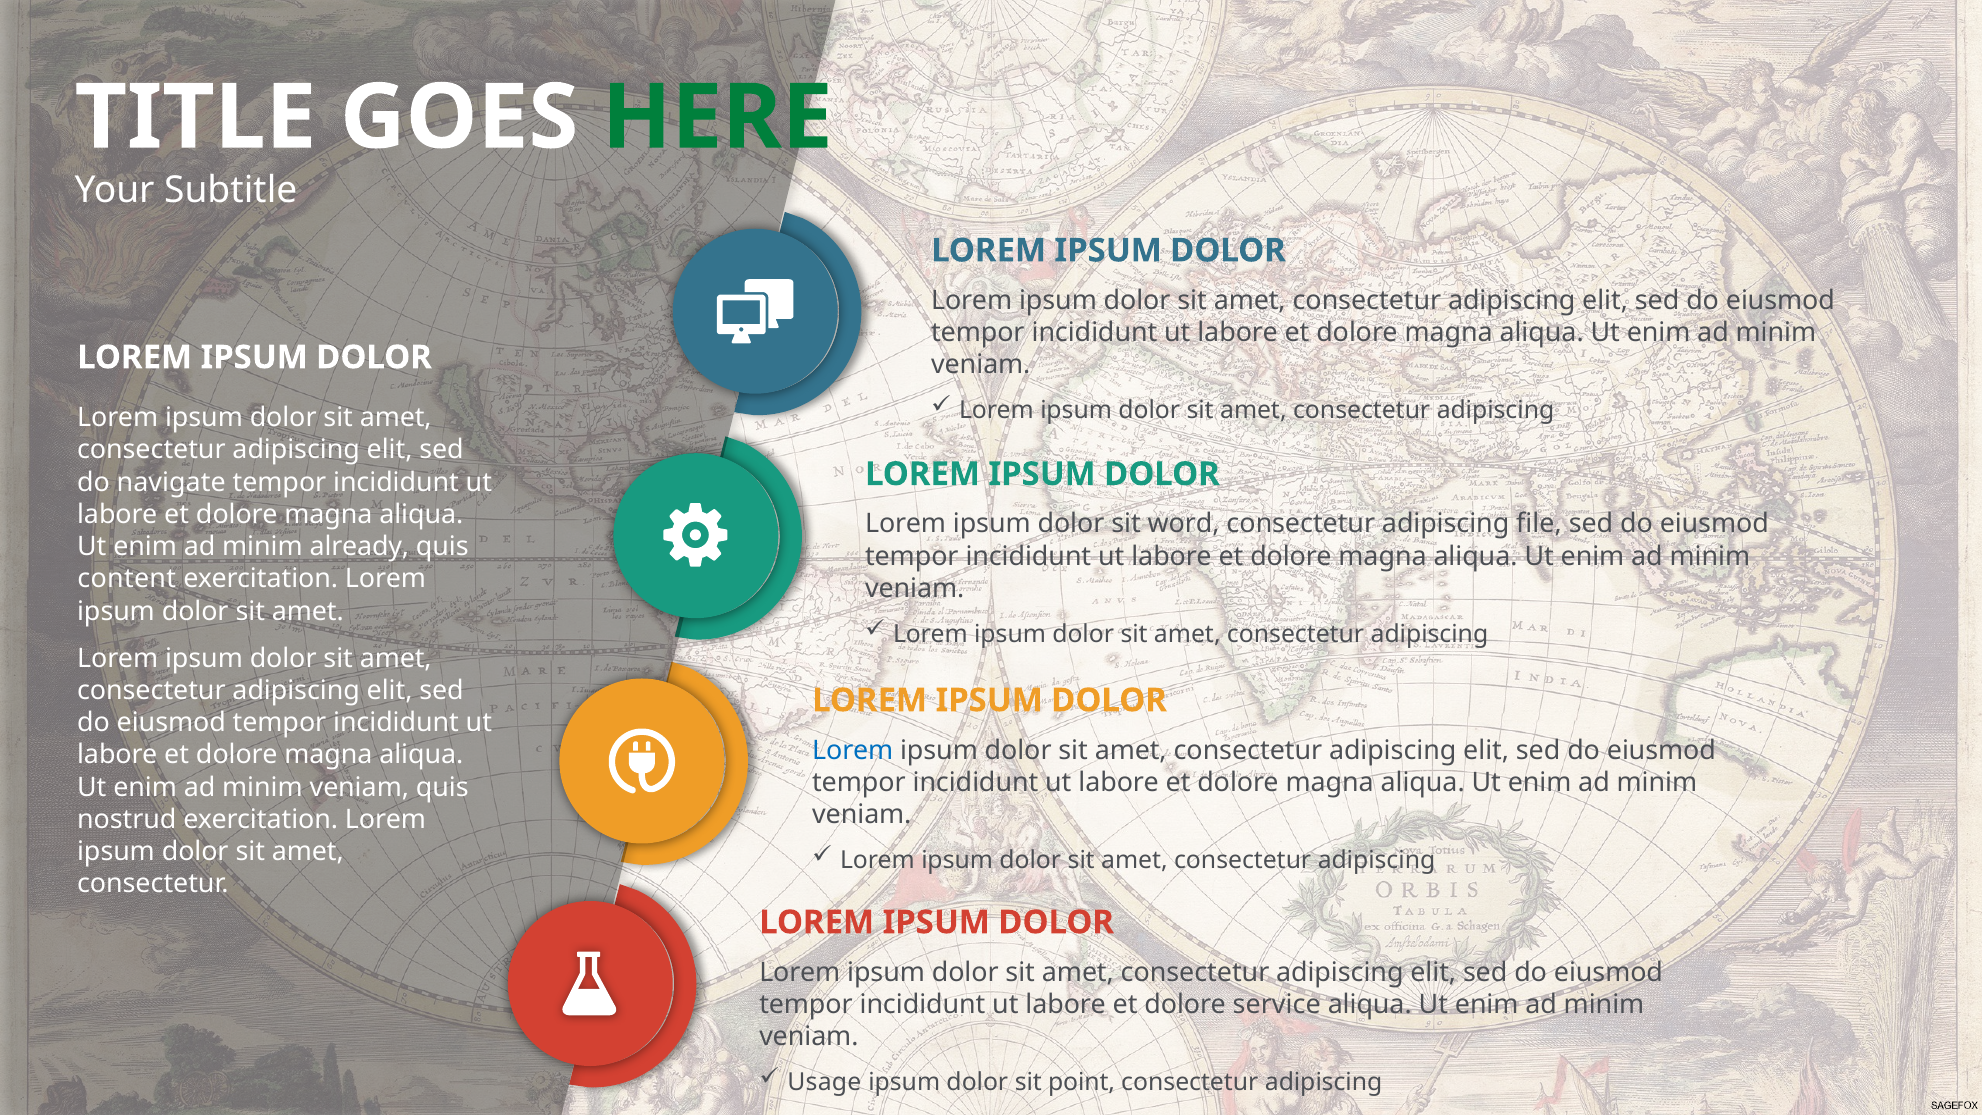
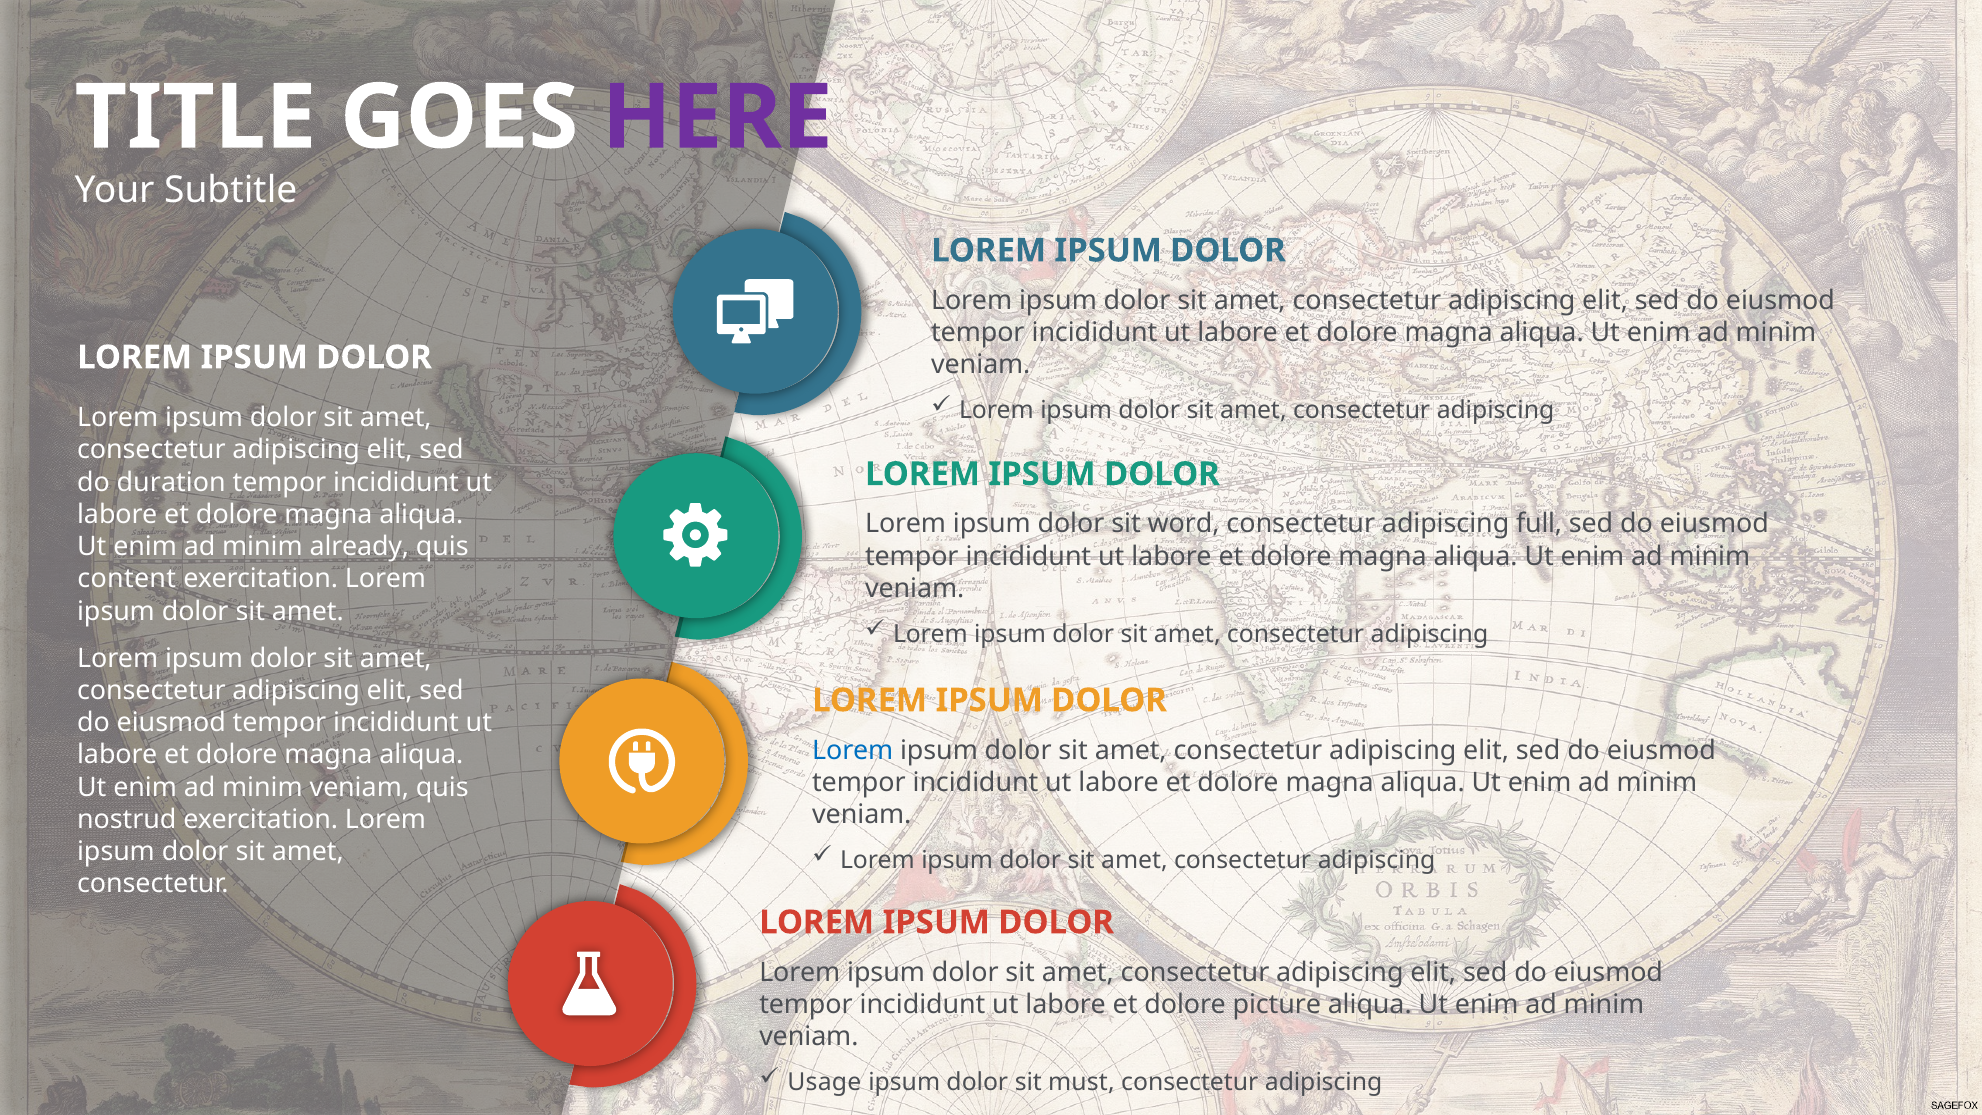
HERE colour: green -> purple (717, 118)
navigate: navigate -> duration (171, 482)
file: file -> full (1539, 524)
service: service -> picture (1277, 1004)
point: point -> must (1081, 1082)
